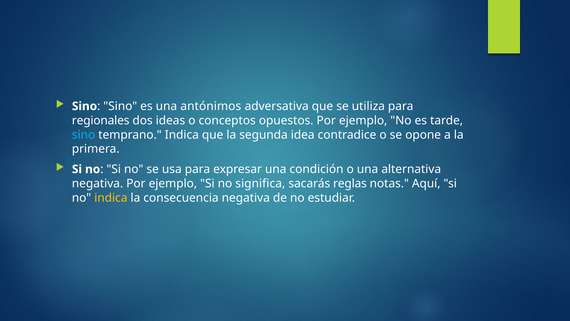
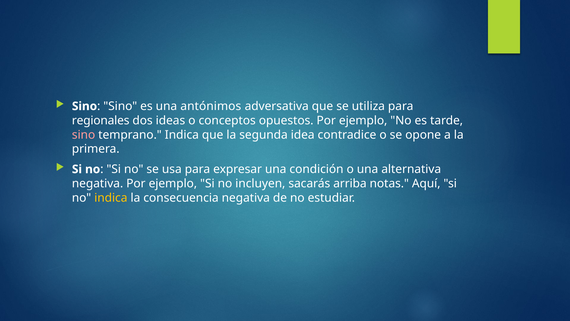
sino colour: light blue -> pink (84, 135)
significa: significa -> incluyen (260, 183)
reglas: reglas -> arriba (350, 183)
